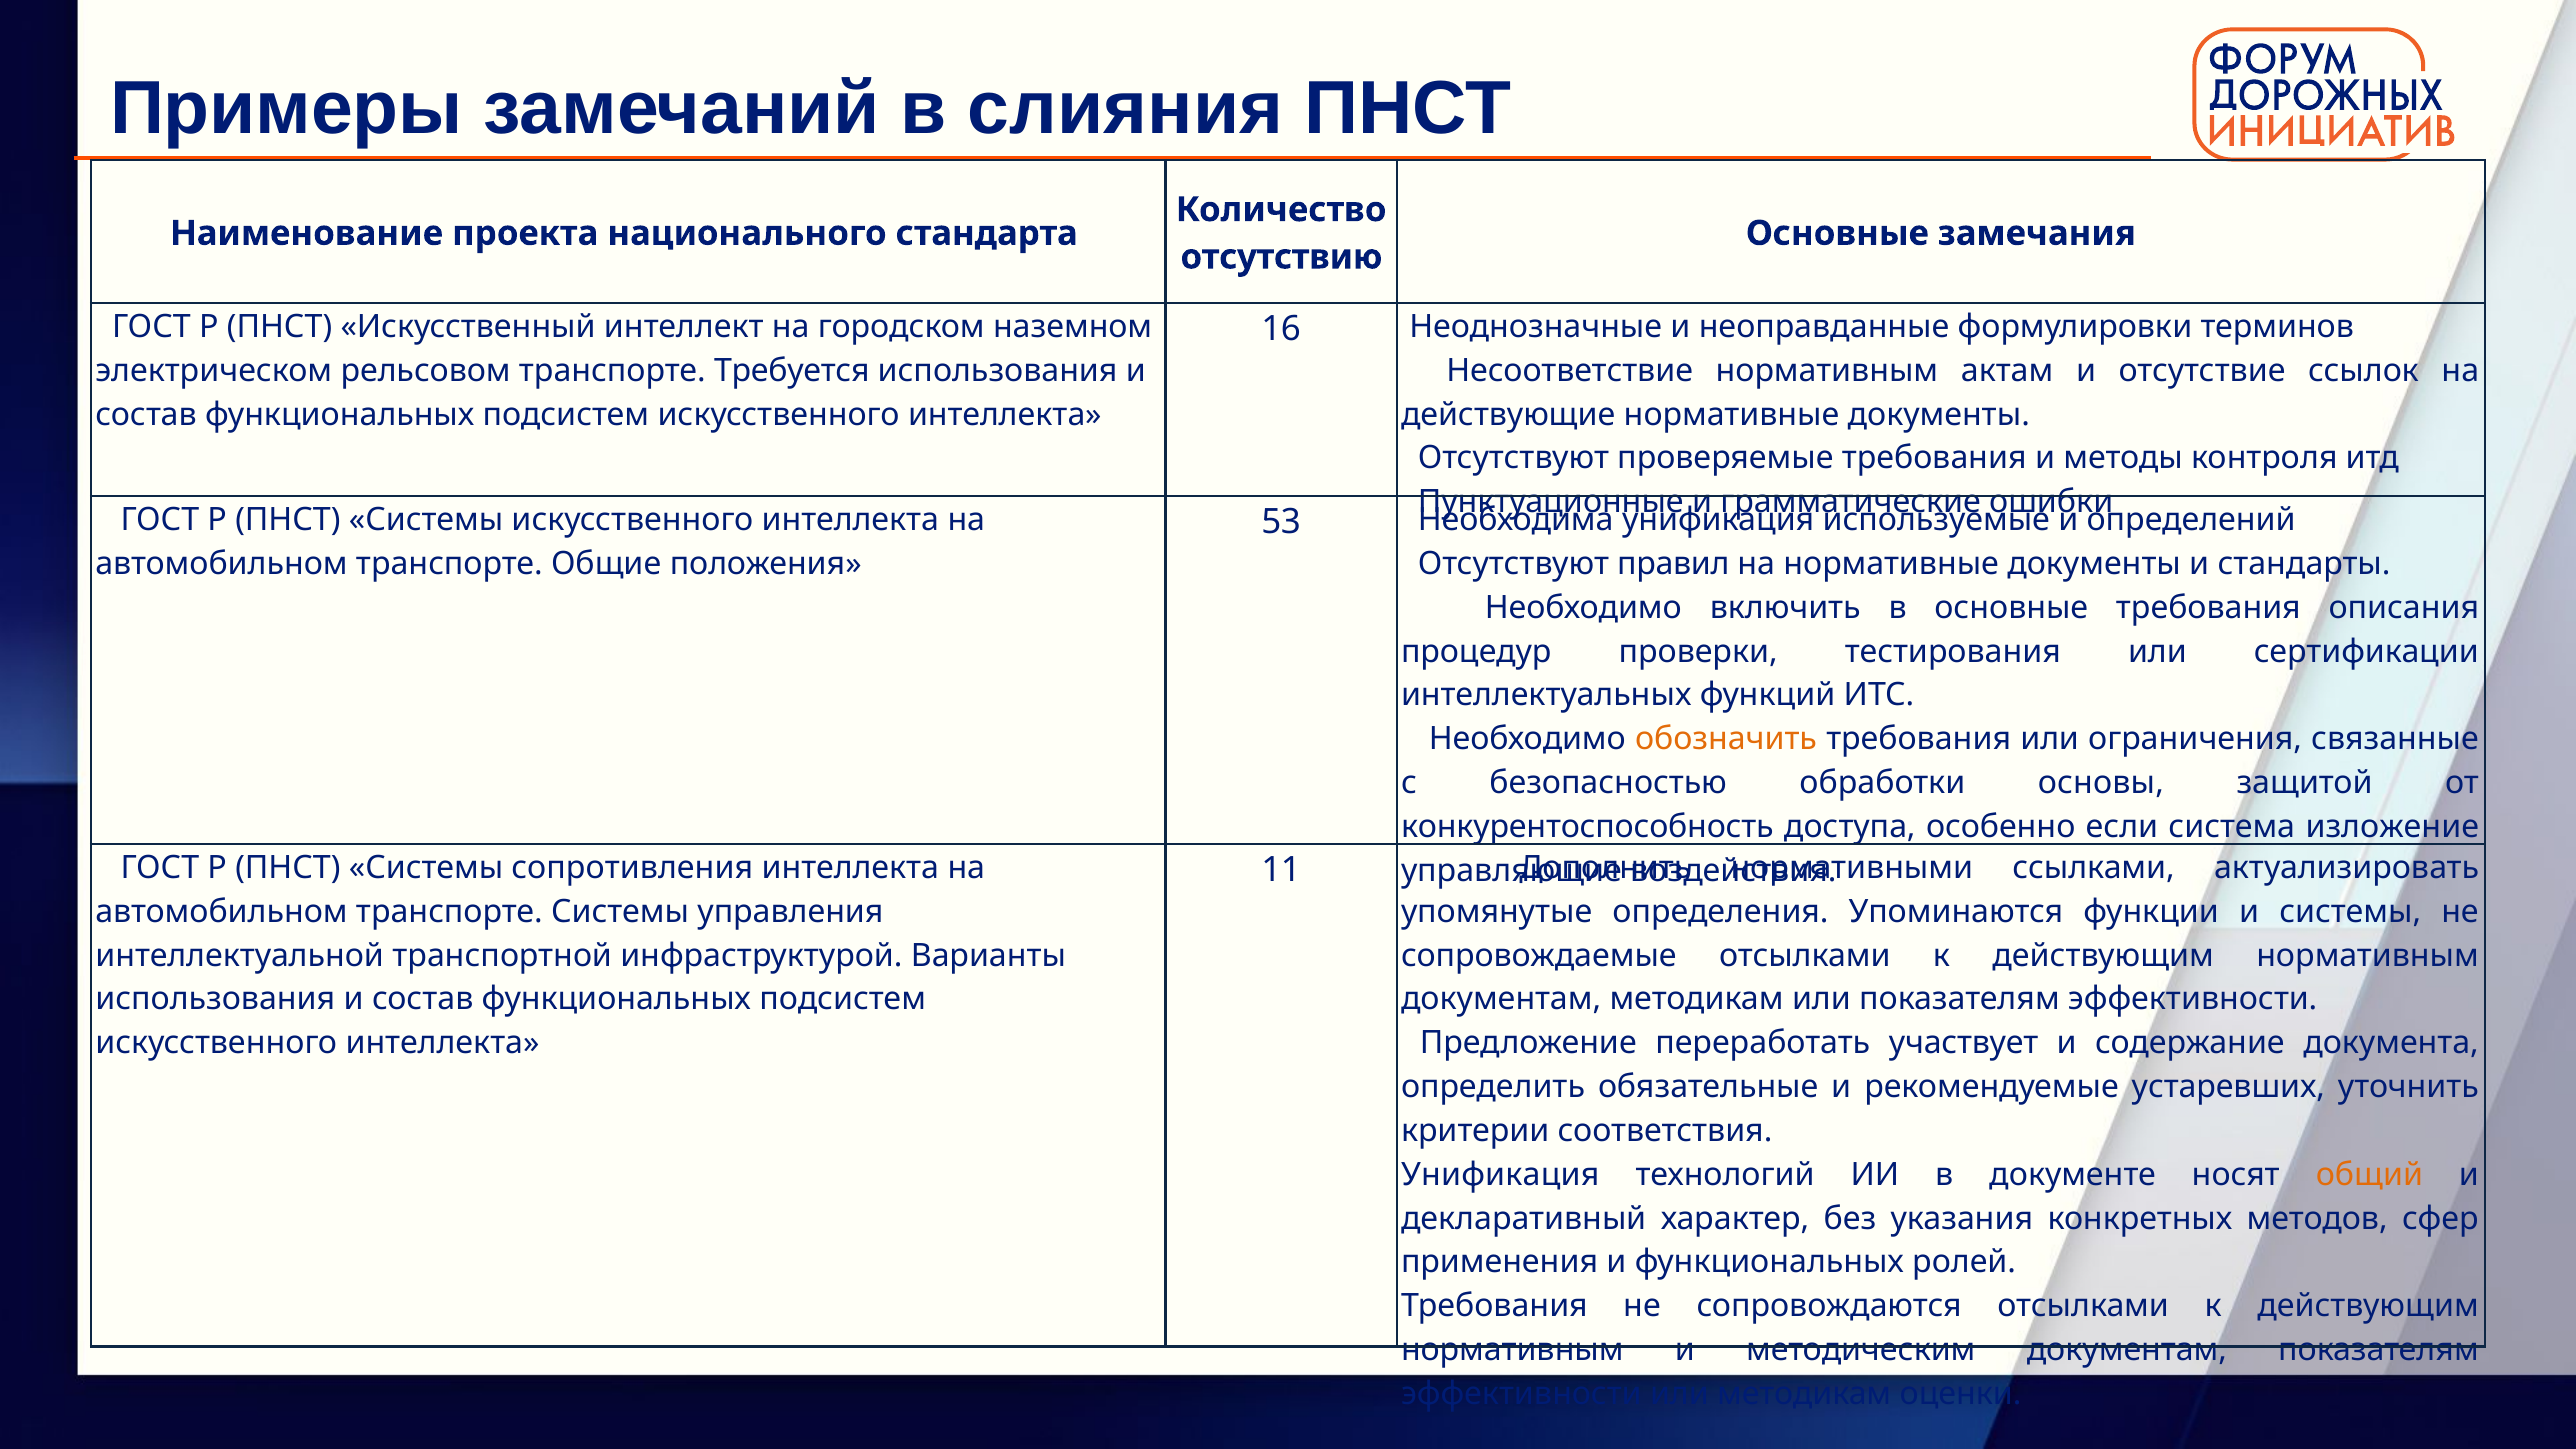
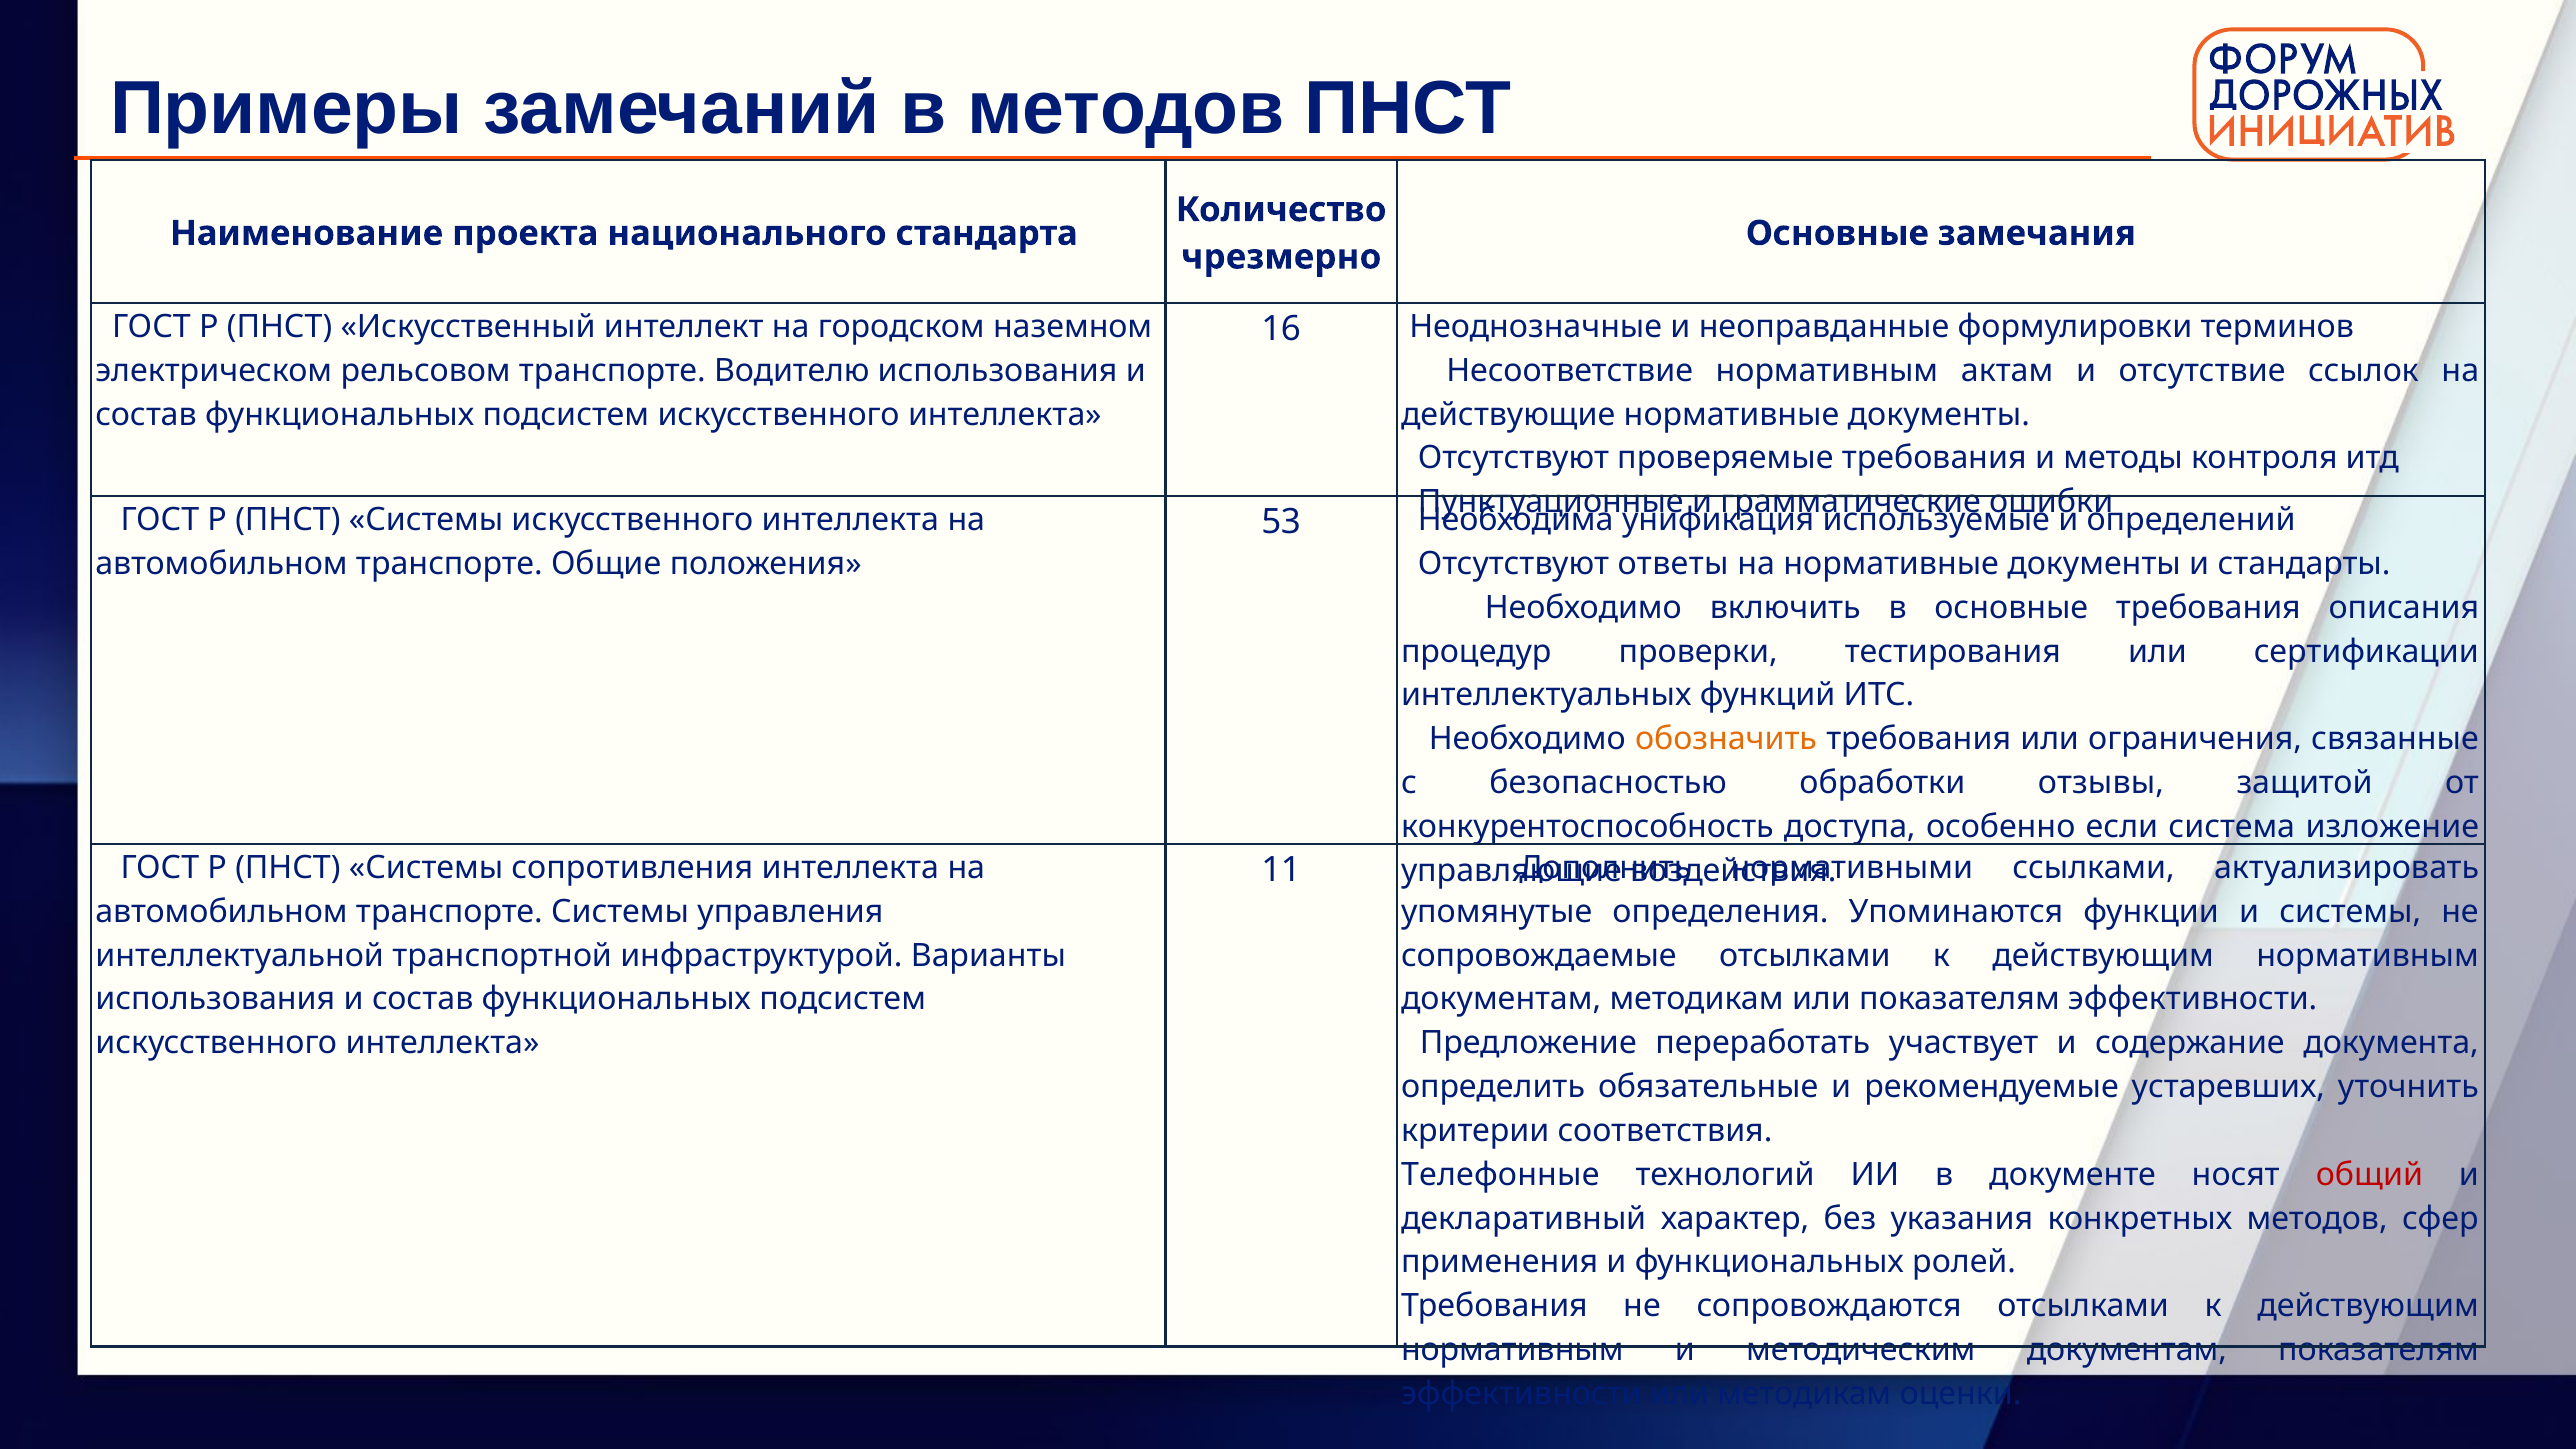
в слияния: слияния -> методов (1126, 109)
отсутствию: отсутствию -> чрезмерно (1281, 257)
Требуется: Требуется -> Водителю (792, 371)
правил: правил -> ответы (1673, 564)
основы: основы -> отзывы (2101, 783)
Унификация: Унификация -> Телефонные (1500, 1175)
общий colour: orange -> red (2369, 1175)
